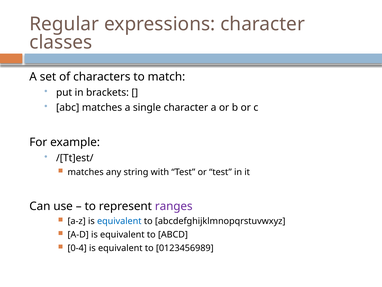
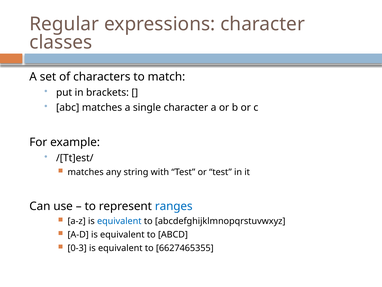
ranges colour: purple -> blue (174, 206)
0-4: 0-4 -> 0-3 (77, 248)
0123456989: 0123456989 -> 6627465355 (185, 248)
